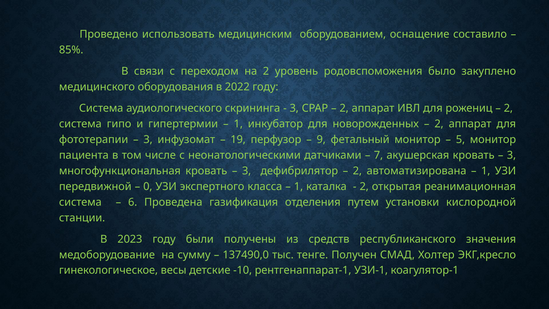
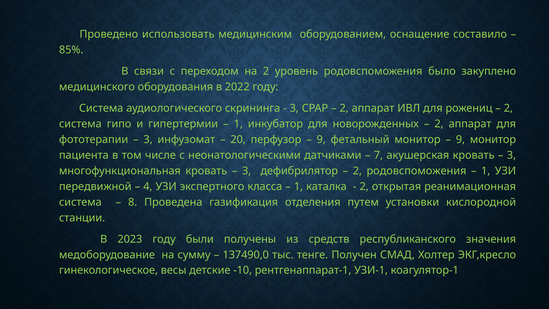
19: 19 -> 20 (238, 140)
5: 5 -> 9 (460, 140)
2 автоматизирована: автоматизирована -> родовспоможения (416, 171)
0: 0 -> 4 (148, 186)
6: 6 -> 8 (133, 202)
